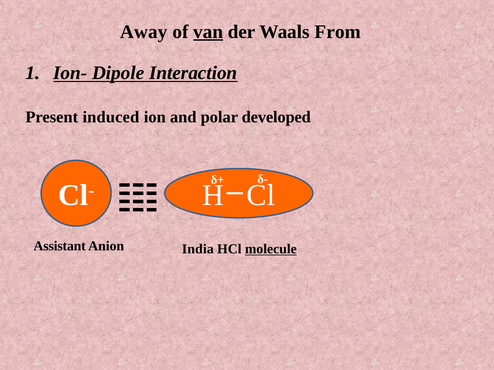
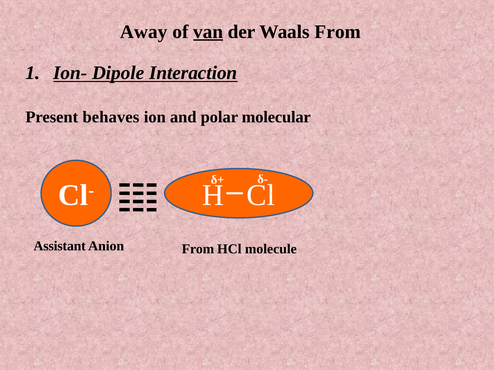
induced: induced -> behaves (111, 117)
developed: developed -> molecular (276, 117)
Anion India: India -> From (198, 249)
molecule underline: present -> none (271, 249)
